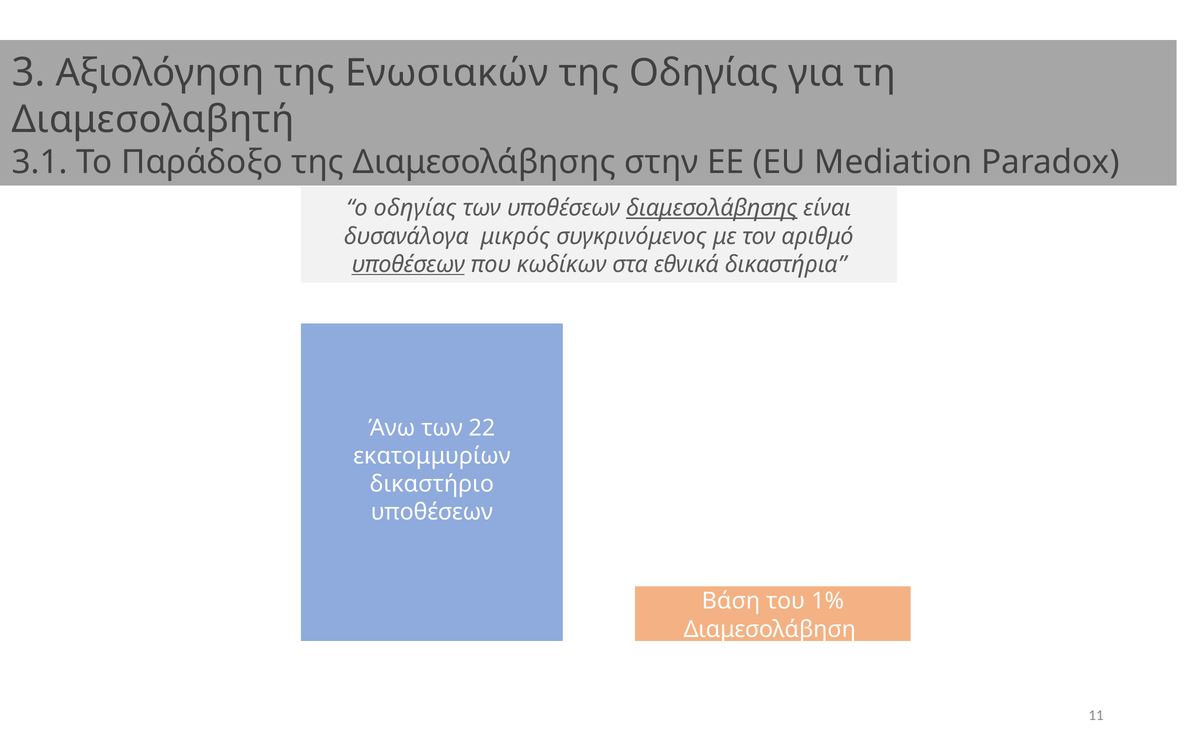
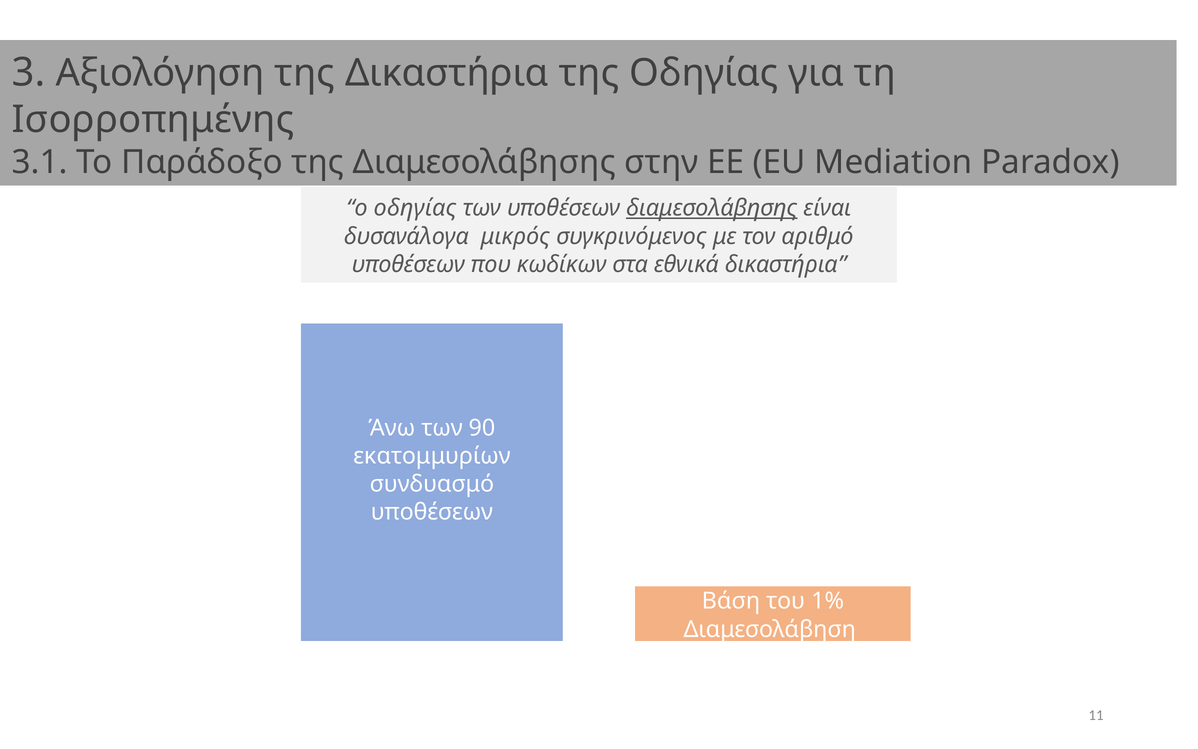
της Ενωσιακών: Ενωσιακών -> Δικαστήρια (447, 73)
Διαμεσολαβητή: Διαμεσολαβητή -> Ισορροπημένης (153, 119)
υποθέσεων underline: present -> none (408, 264)
22: 22 -> 90 (482, 428)
δικαστήριο: δικαστήριο -> συνδυασμό (432, 484)
